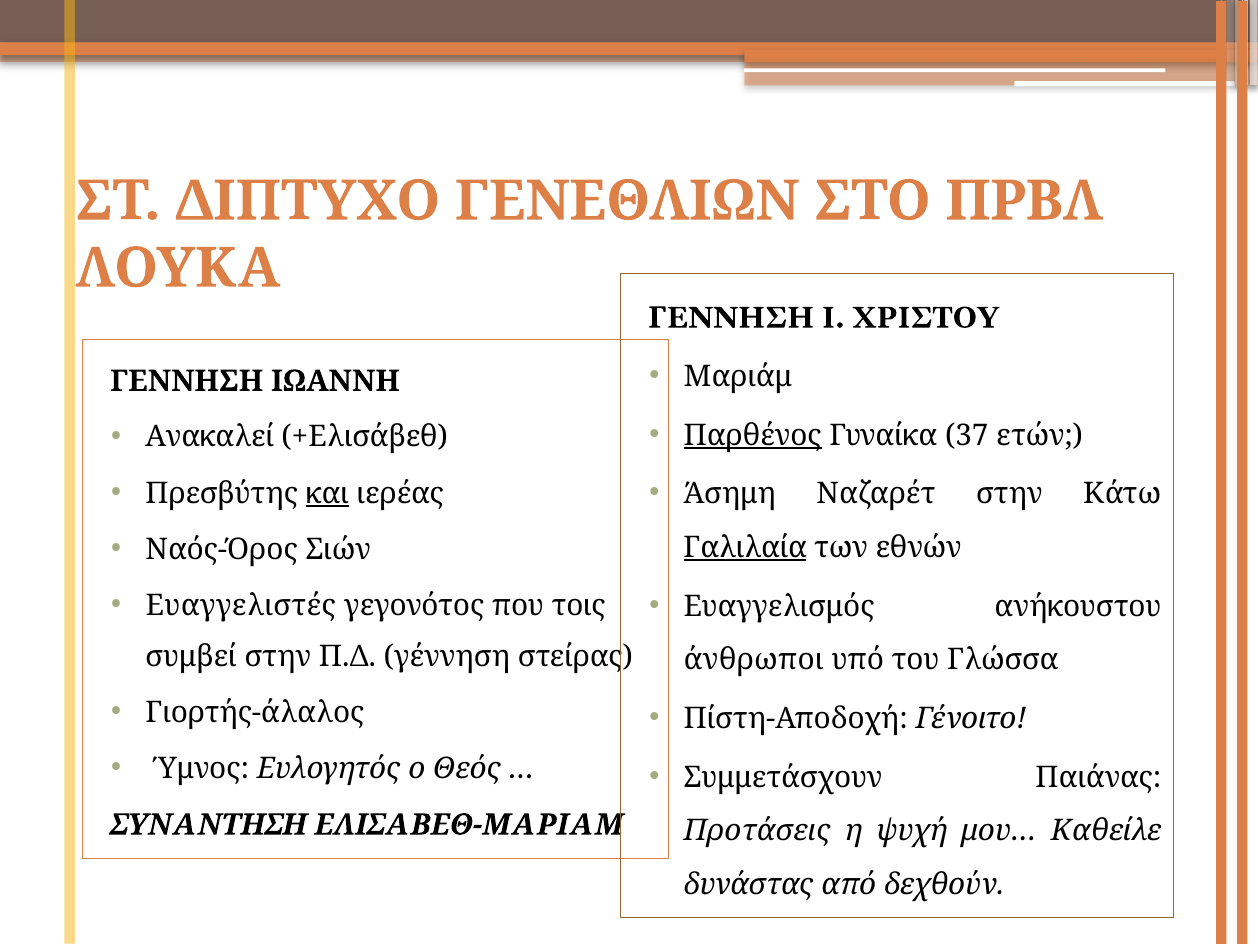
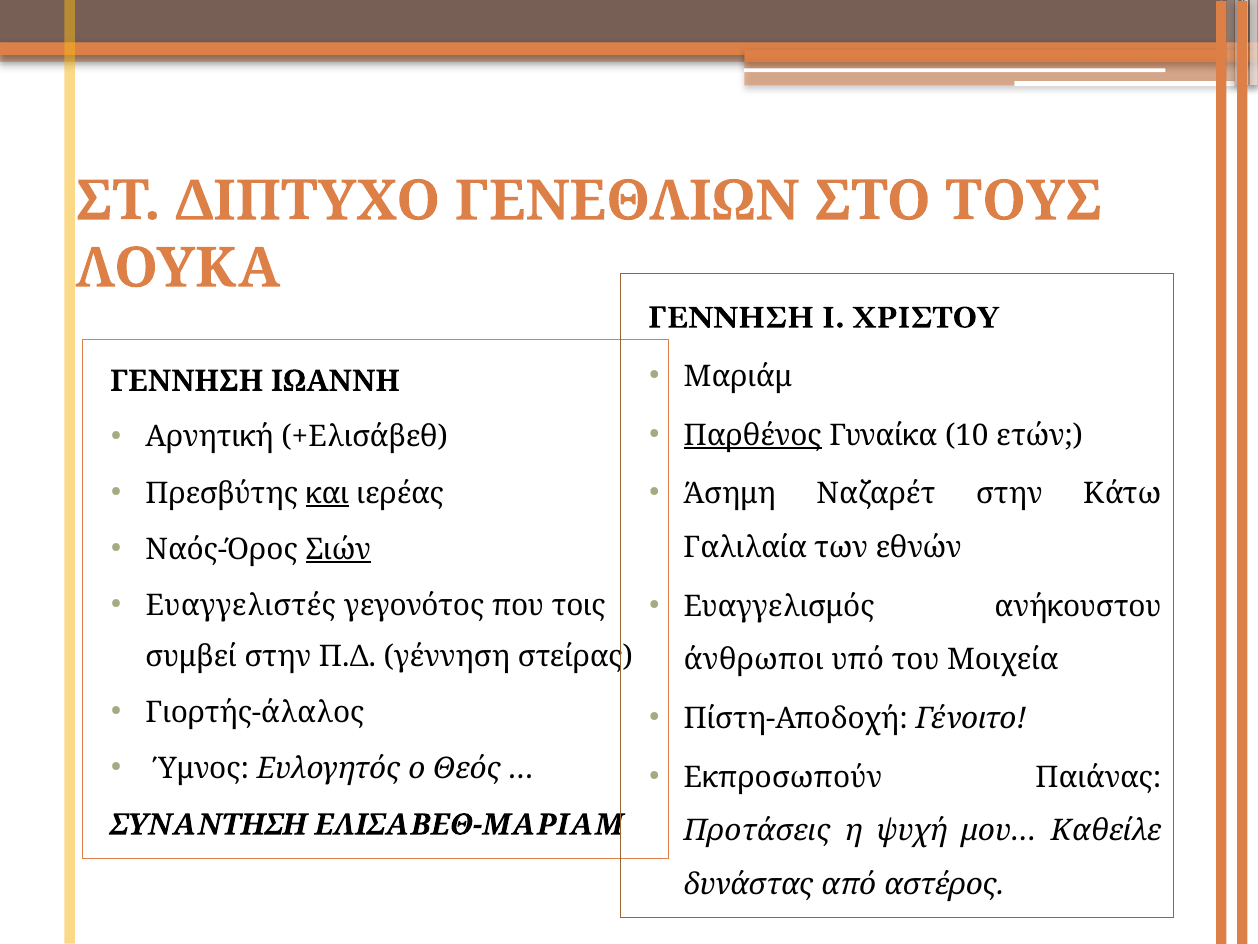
ΠΡΒΛ: ΠΡΒΛ -> ΤΟΥΣ (1024, 201)
37: 37 -> 10 (967, 435)
Ανακαλεί: Ανακαλεί -> Αρνητική (210, 437)
Σιών underline: none -> present (338, 549)
Γαλιλαία underline: present -> none (745, 547)
Γλώσσα: Γλώσσα -> Μοιχεία (1003, 660)
Συμμετάσχουν: Συμμετάσχουν -> Εκπροσωπούν (783, 777)
δεχθούν: δεχθούν -> αστέρος (944, 884)
